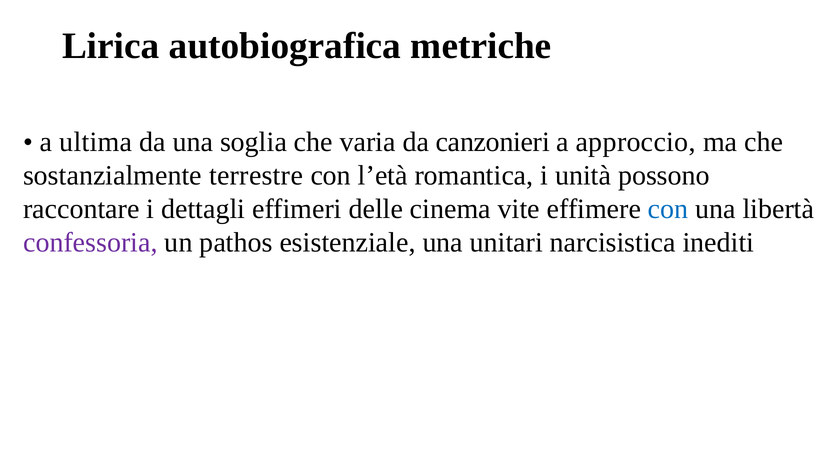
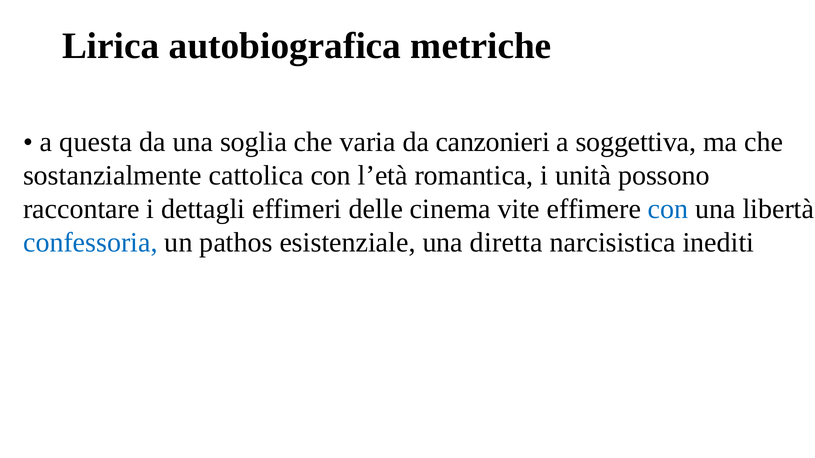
ultima: ultima -> questa (96, 142)
approccio: approccio -> soggettiva (636, 142)
terrestre: terrestre -> cattolica (256, 176)
confessoria colour: purple -> blue (90, 243)
unitari: unitari -> diretta (506, 243)
